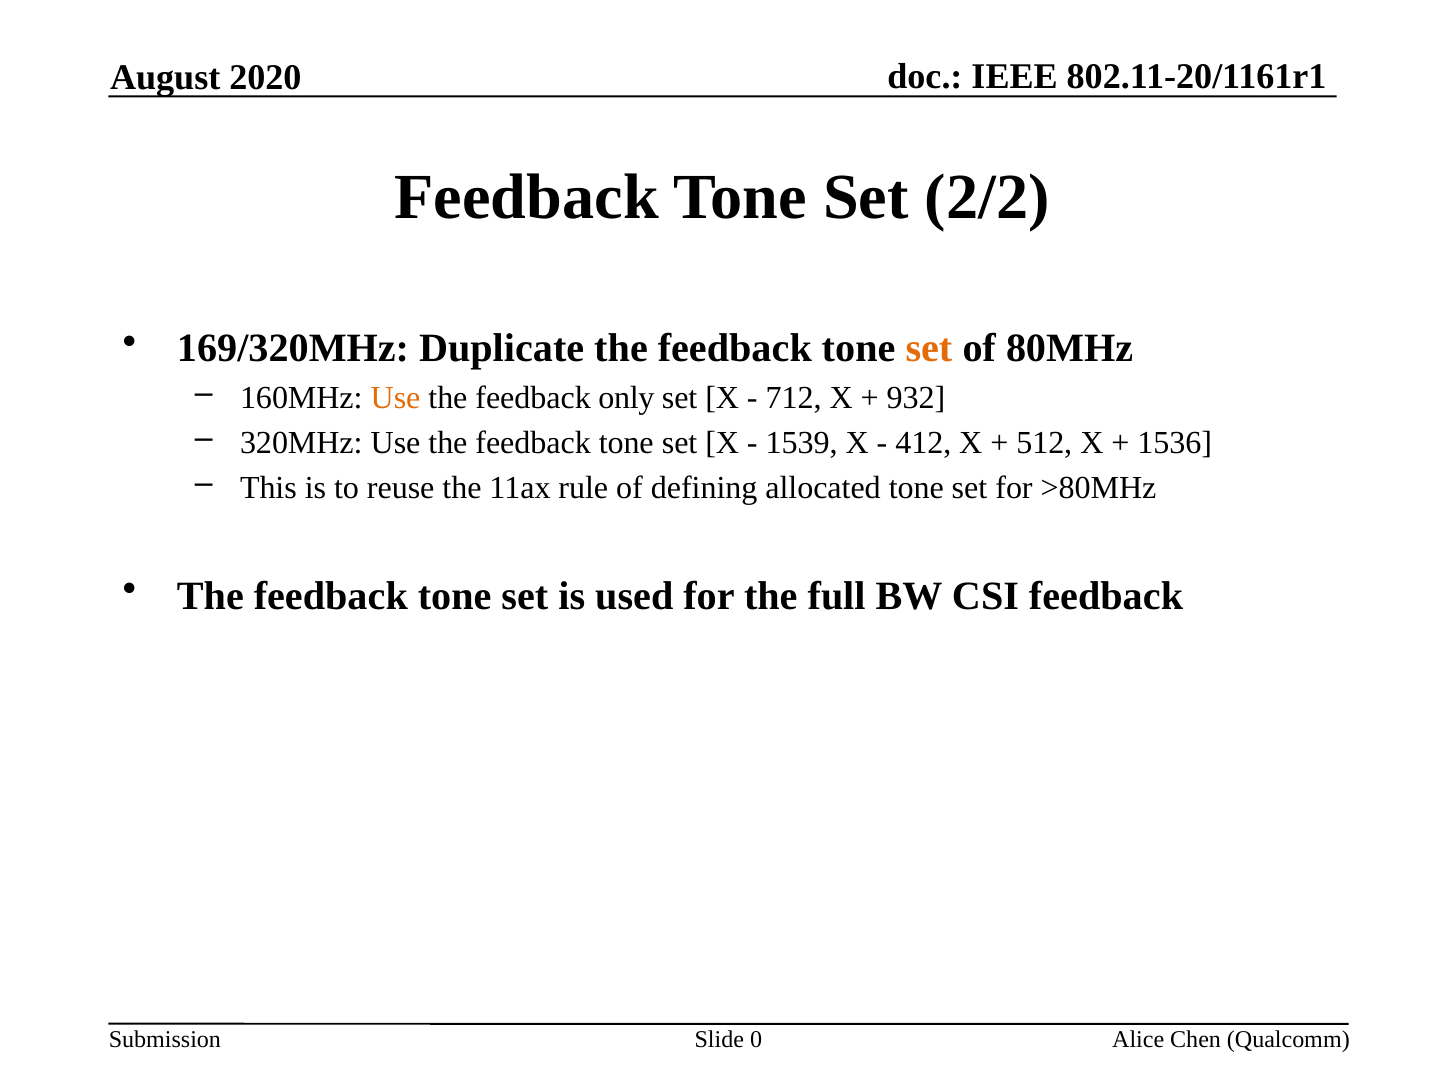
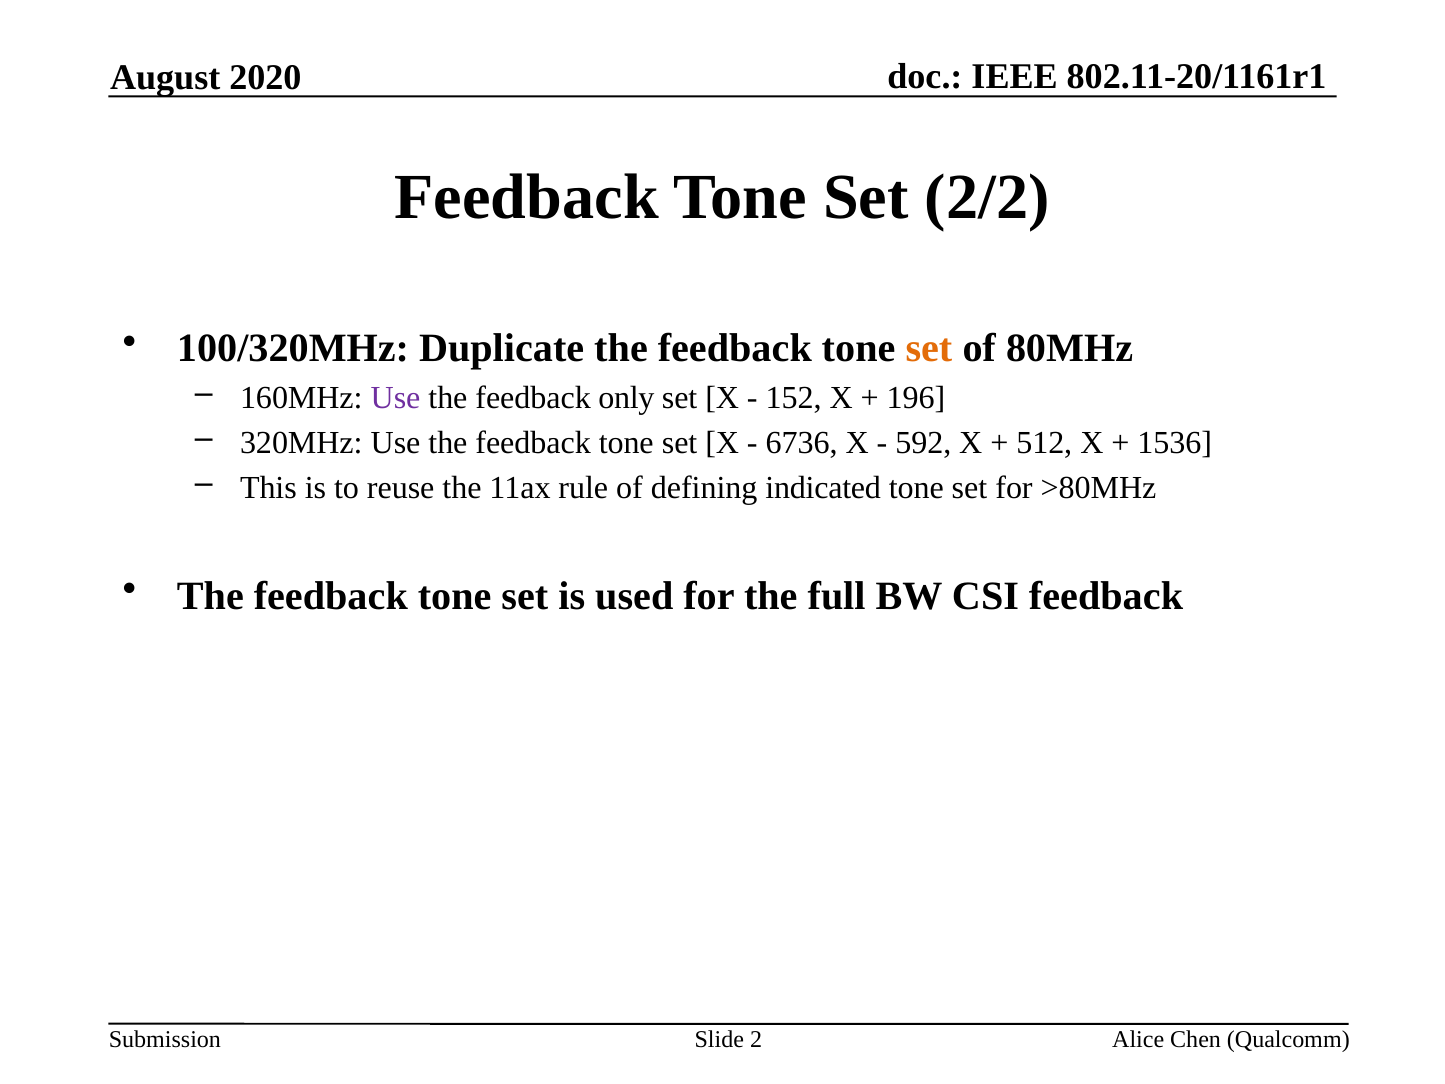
169/320MHz: 169/320MHz -> 100/320MHz (293, 349)
Use colour: orange -> purple (396, 398)
712: 712 -> 152 (794, 398)
932: 932 -> 196 (916, 398)
1539: 1539 -> 6736 (802, 443)
412: 412 -> 592 (923, 443)
allocated: allocated -> indicated (823, 488)
0: 0 -> 2 (756, 1039)
